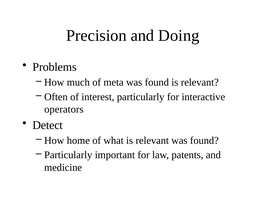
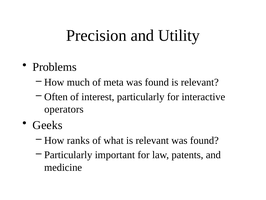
Doing: Doing -> Utility (179, 35)
Detect: Detect -> Geeks (48, 125)
home: home -> ranks (78, 140)
